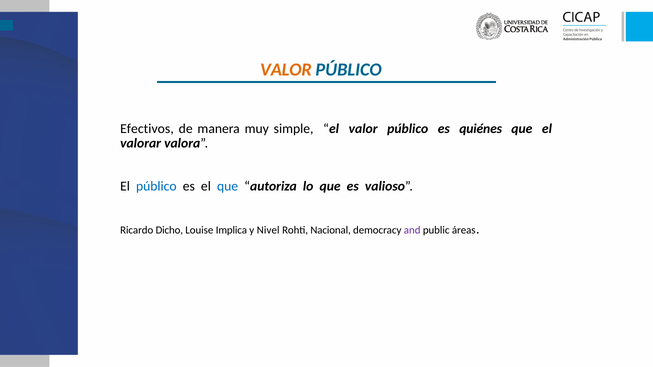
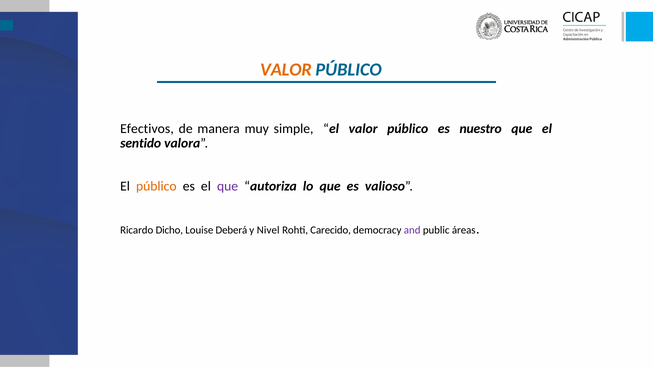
quiénes: quiénes -> nuestro (481, 129)
valorar: valorar -> sentido (141, 144)
público colour: blue -> orange (156, 187)
que colour: blue -> purple (228, 187)
Implica: Implica -> Deberá (231, 230)
Nacional: Nacional -> Carecido (331, 230)
